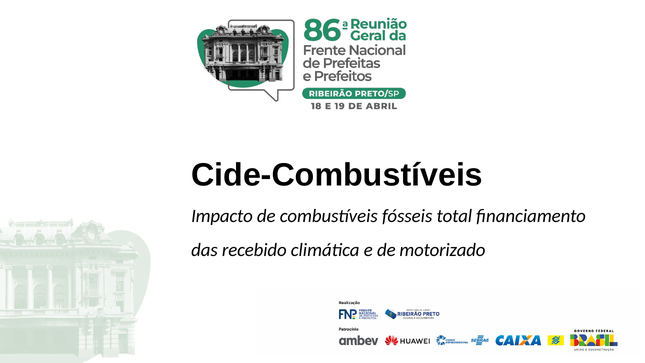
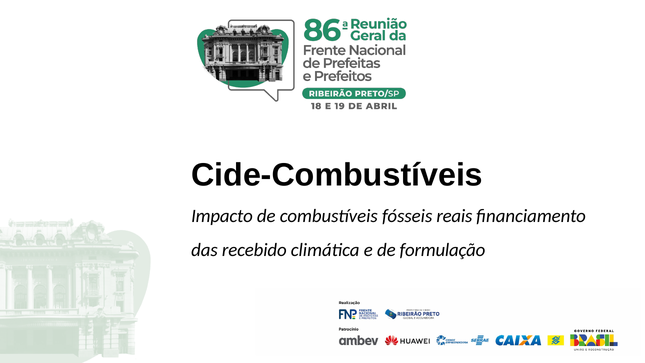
total: total -> reais (454, 216)
motorizado: motorizado -> formulação (442, 250)
